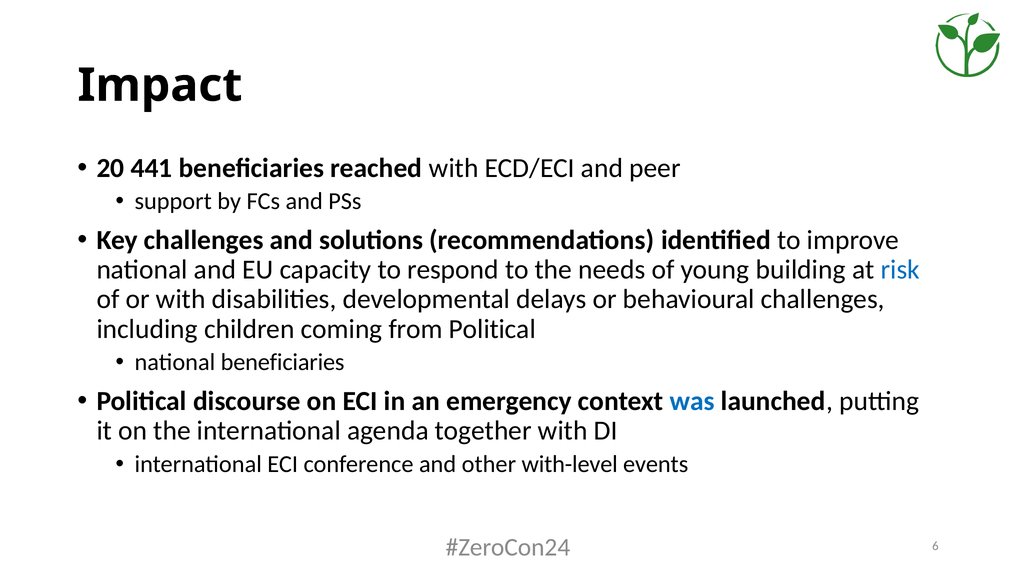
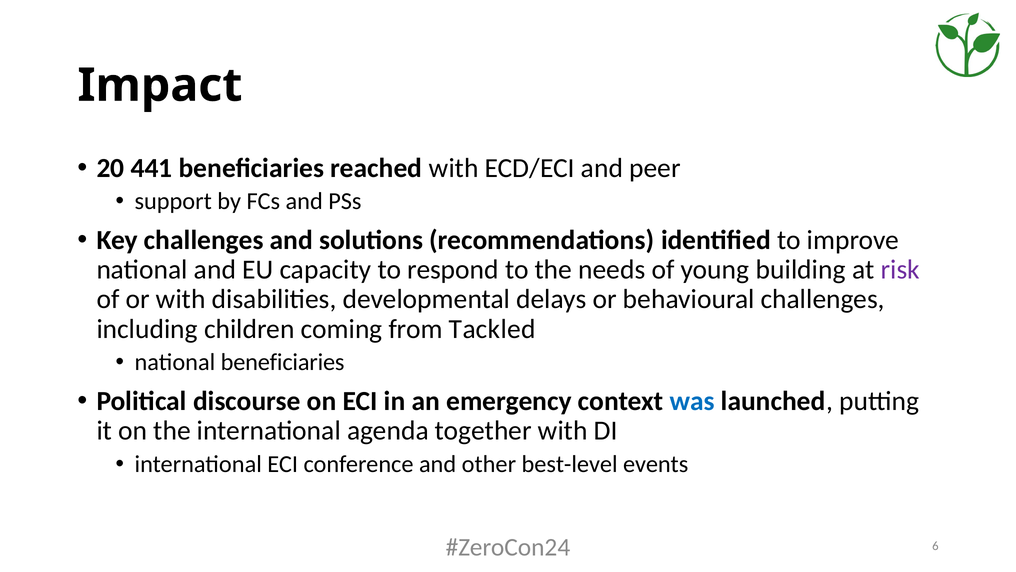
risk colour: blue -> purple (900, 269)
from Political: Political -> Tackled (492, 329)
with-level: with-level -> best-level (570, 464)
